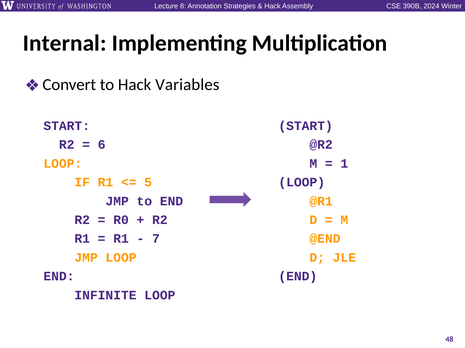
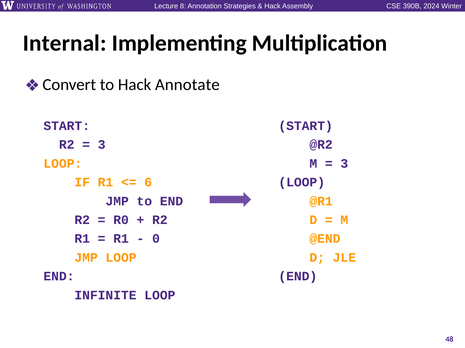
Variables: Variables -> Annotate (187, 85)
6: 6 -> 3 (102, 145)
1: 1 -> 3 (344, 164)
5: 5 -> 6 (148, 183)
7: 7 -> 0 (156, 239)
